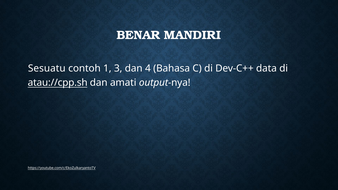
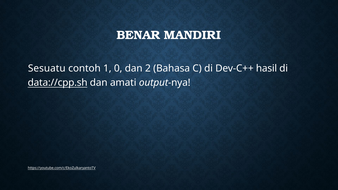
3: 3 -> 0 (118, 68)
4: 4 -> 2 (148, 68)
data: data -> hasil (267, 68)
atau://cpp.sh: atau://cpp.sh -> data://cpp.sh (58, 83)
